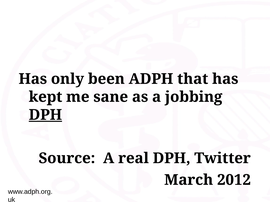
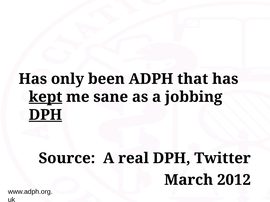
kept underline: none -> present (46, 97)
